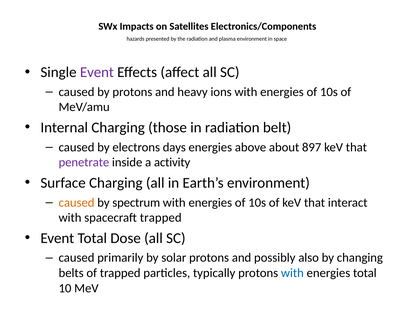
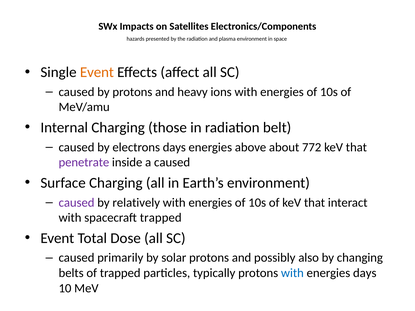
Event colour: purple -> orange (97, 72)
897: 897 -> 772 (312, 147)
a activity: activity -> caused (172, 163)
caused colour: orange -> purple (77, 203)
spectrum: spectrum -> relatively (136, 203)
energies total: total -> days (365, 273)
